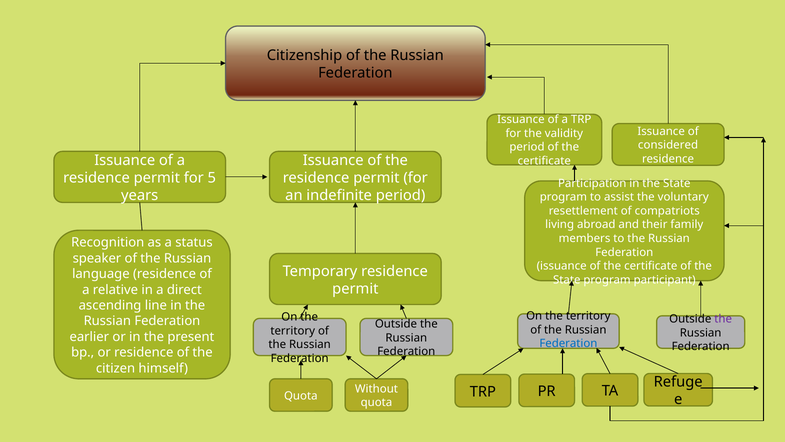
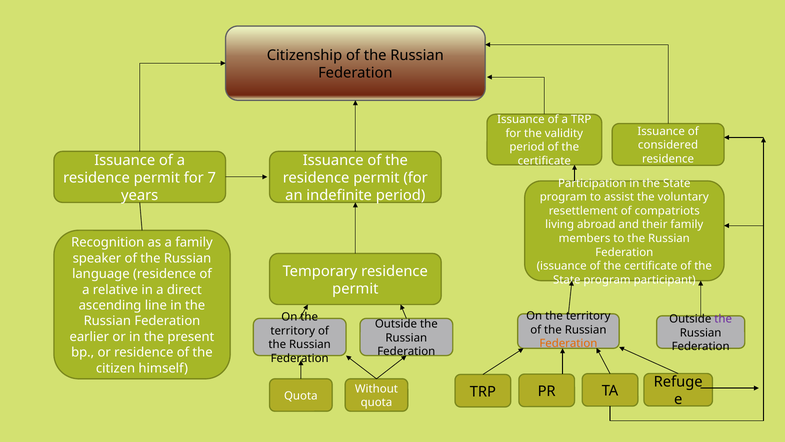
5: 5 -> 7 (212, 178)
a status: status -> family (194, 242)
Federation colour: blue -> orange (568, 343)
